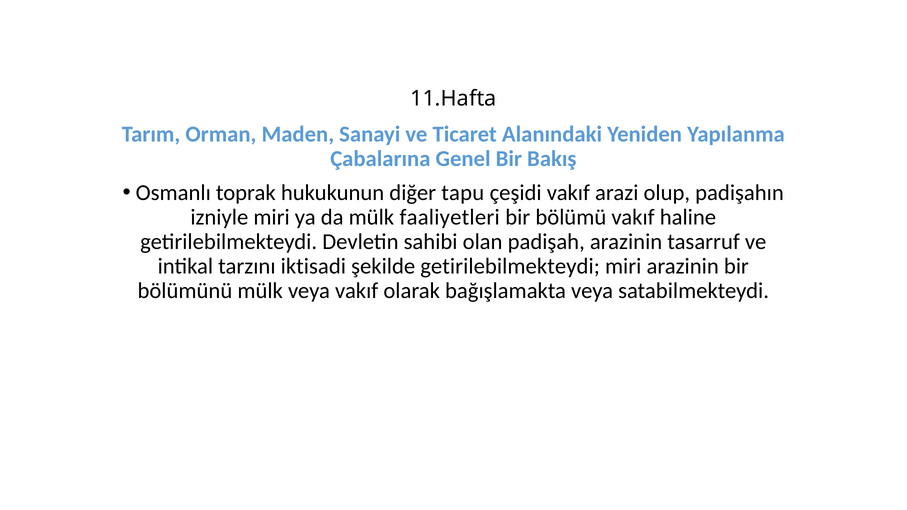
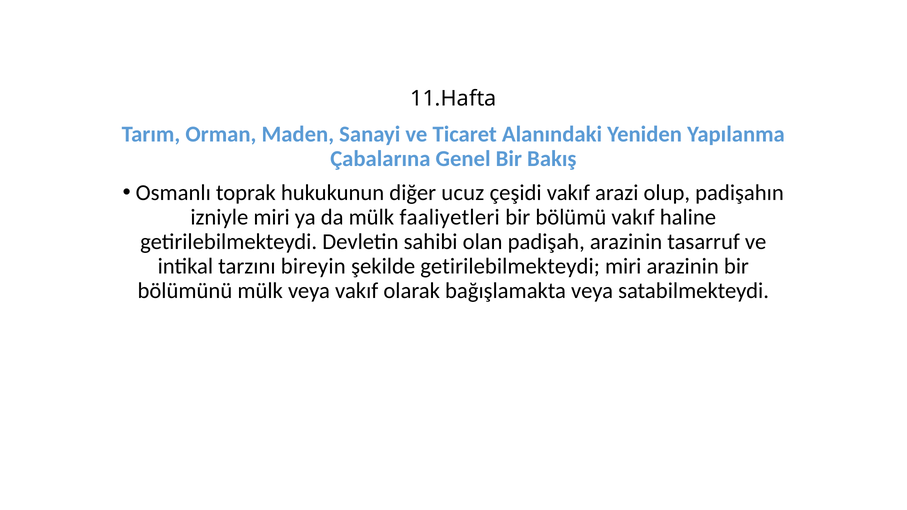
tapu: tapu -> ucuz (463, 193)
iktisadi: iktisadi -> bireyin (313, 266)
